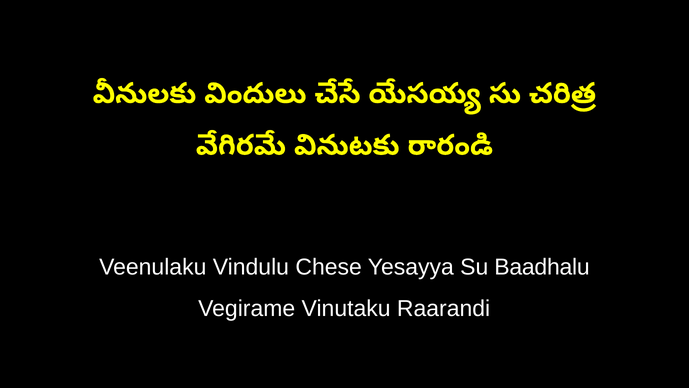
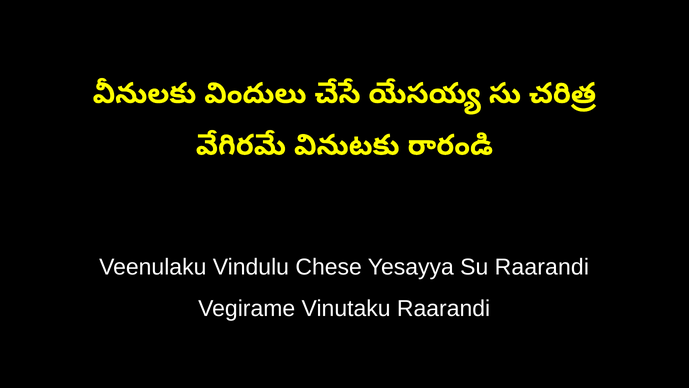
Su Baadhalu: Baadhalu -> Raarandi (542, 267)
